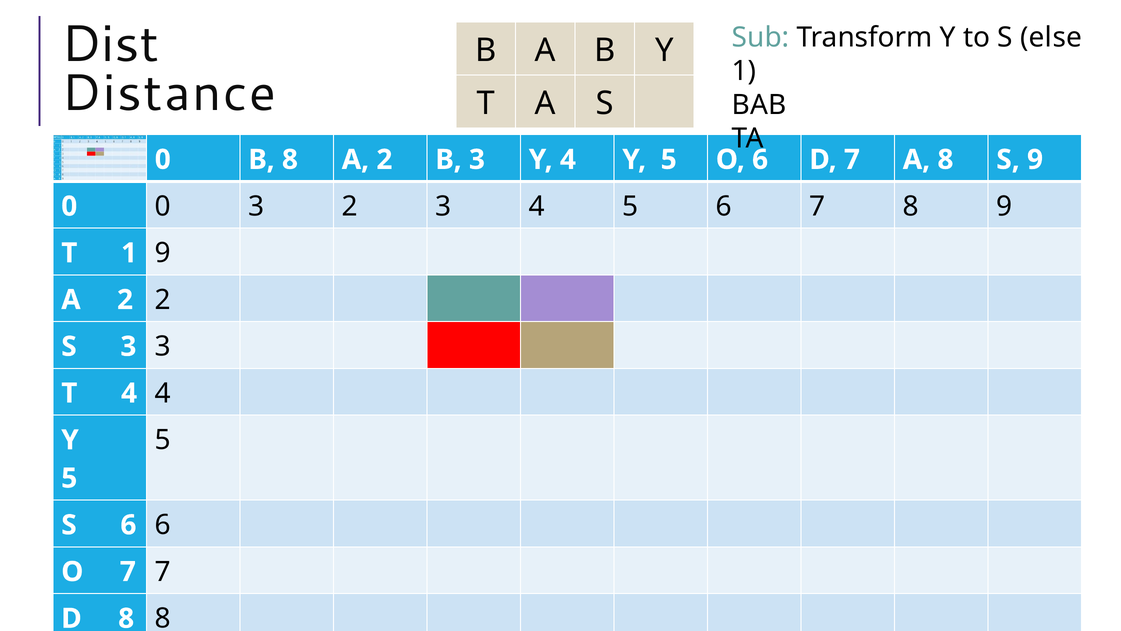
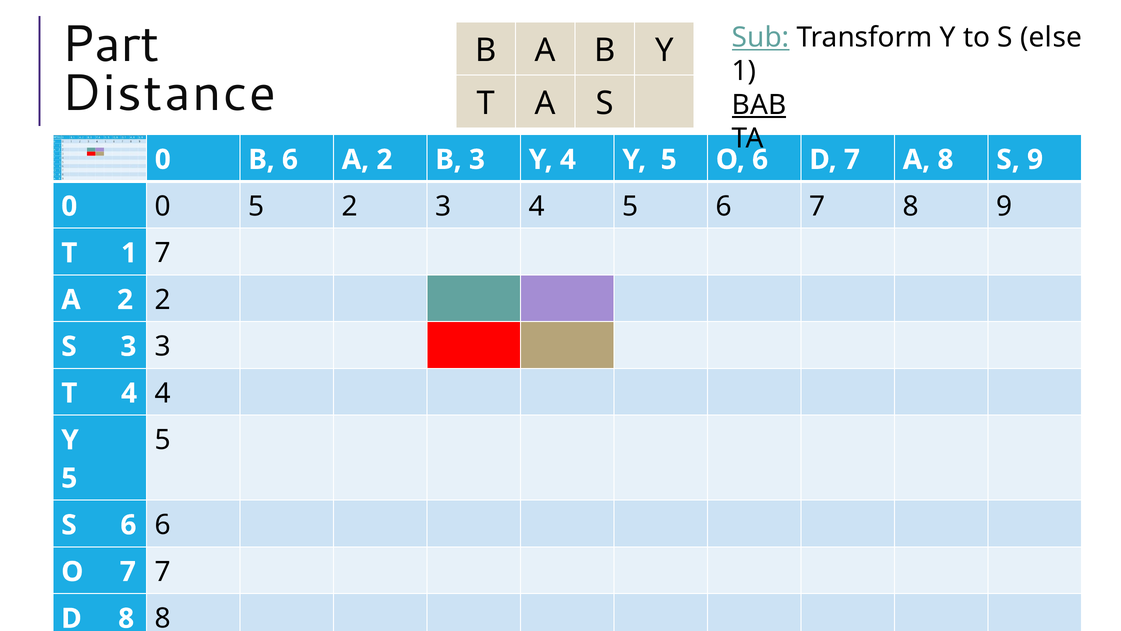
Dist: Dist -> Part (110, 44)
Sub underline: none -> present (761, 38)
BAB underline: none -> present (759, 105)
B 8: 8 -> 6 (290, 160)
3: 3 -> 5 (256, 206)
1 9: 9 -> 7 (163, 253)
